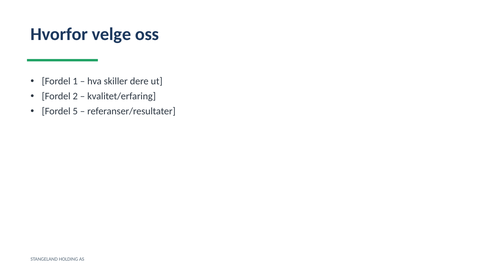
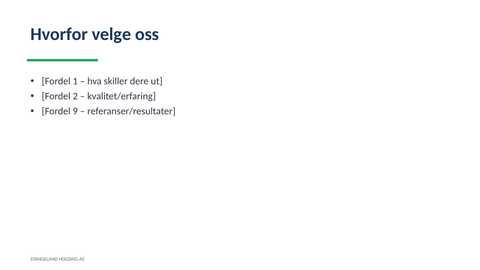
5: 5 -> 9 (75, 111)
